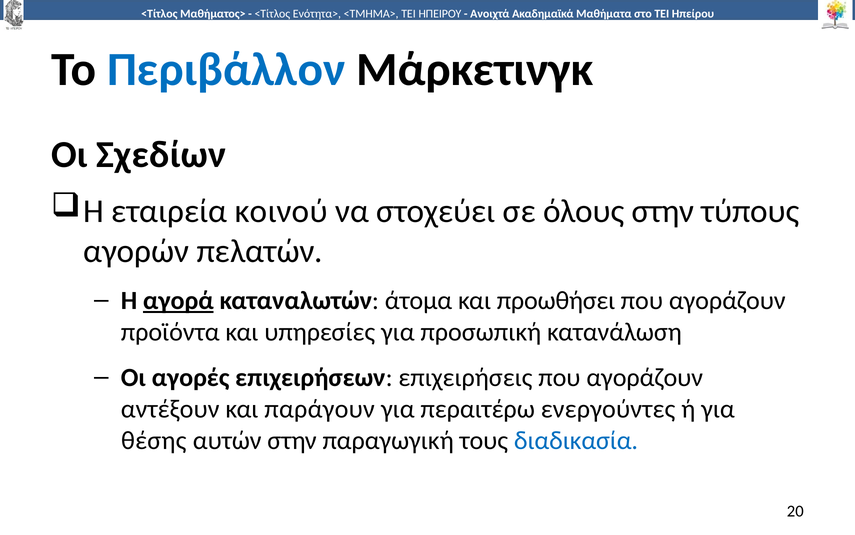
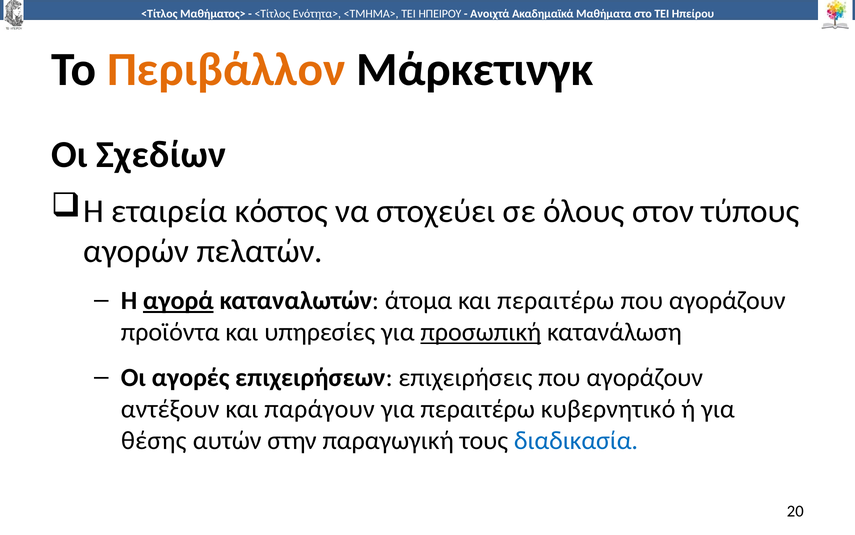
Περιβάλλον colour: blue -> orange (226, 69)
κοινού: κοινού -> κόστος (281, 211)
όλους στην: στην -> στον (663, 211)
και προωθήσει: προωθήσει -> περαιτέρω (556, 300)
προσωπική underline: none -> present (481, 332)
ενεργούντες: ενεργούντες -> κυβερνητικό (608, 409)
